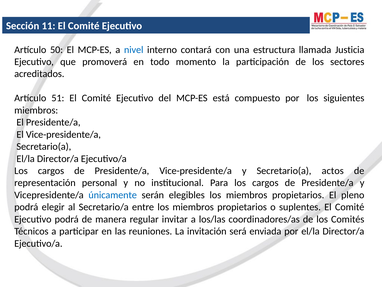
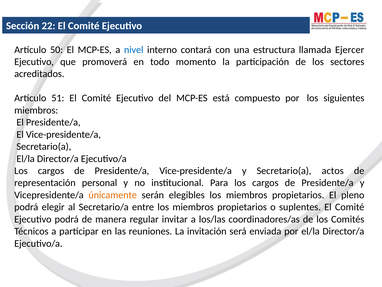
11: 11 -> 22 (49, 26)
Justicia: Justicia -> Ejercer (350, 50)
únicamente colour: blue -> orange (113, 195)
